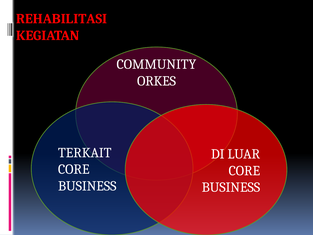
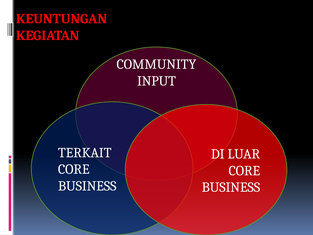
REHABILITASI: REHABILITASI -> KEUNTUNGAN (62, 19)
ORKES: ORKES -> INPUT (157, 81)
